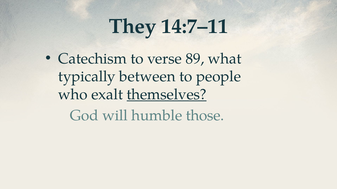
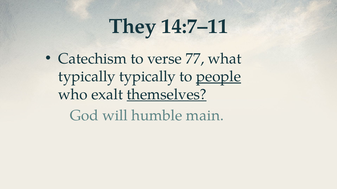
89: 89 -> 77 (195, 59)
typically between: between -> typically (148, 77)
people underline: none -> present (219, 77)
those: those -> main (205, 116)
